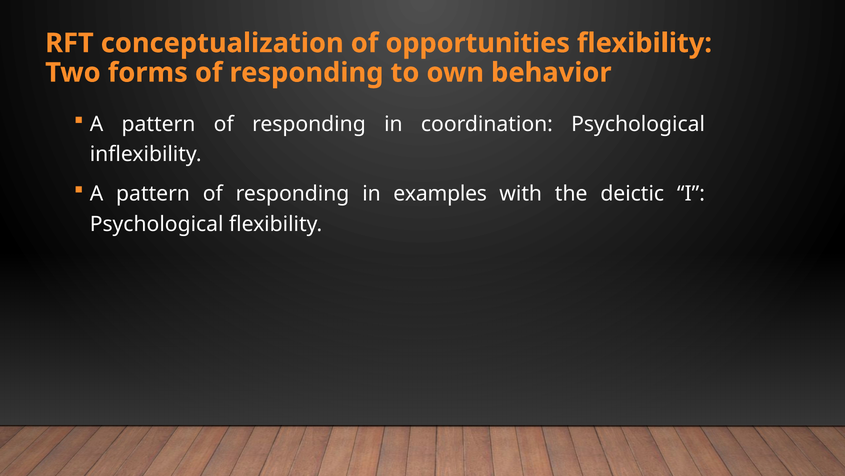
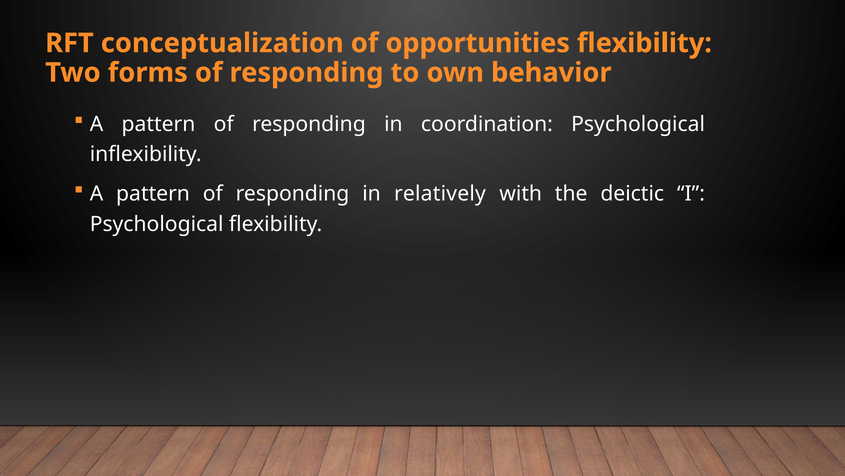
examples: examples -> relatively (440, 193)
